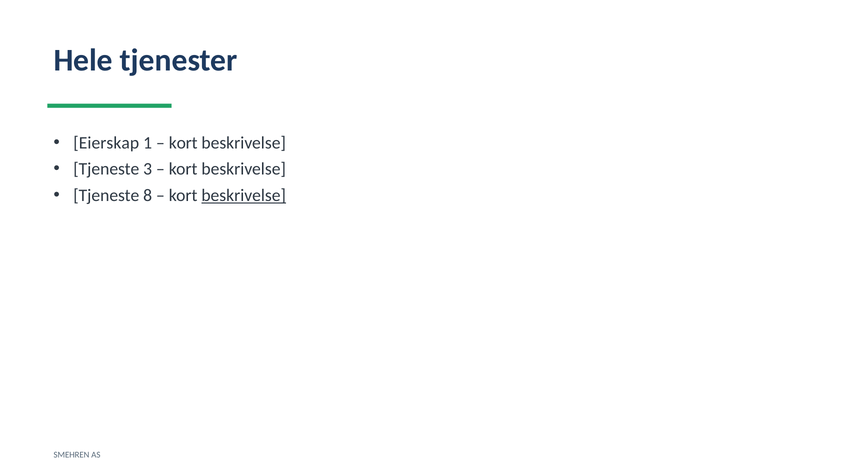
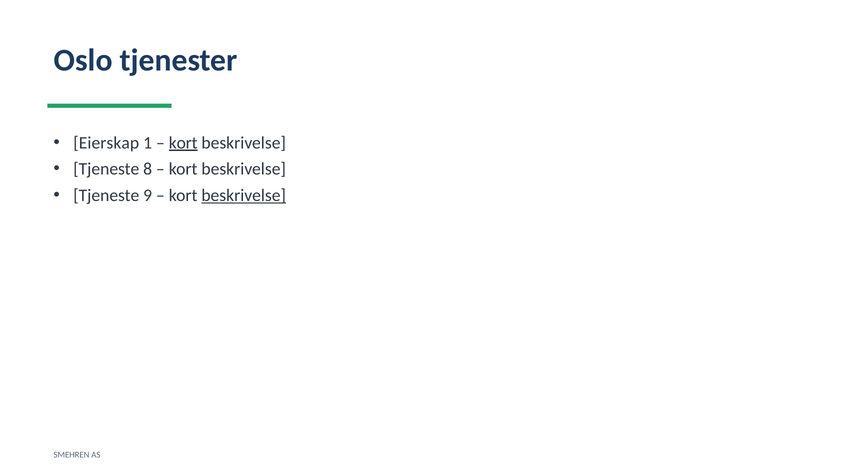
Hele: Hele -> Oslo (83, 60)
kort underline: none -> present (183, 143)
3: 3 -> 8 (148, 169)
8: 8 -> 9 (148, 195)
